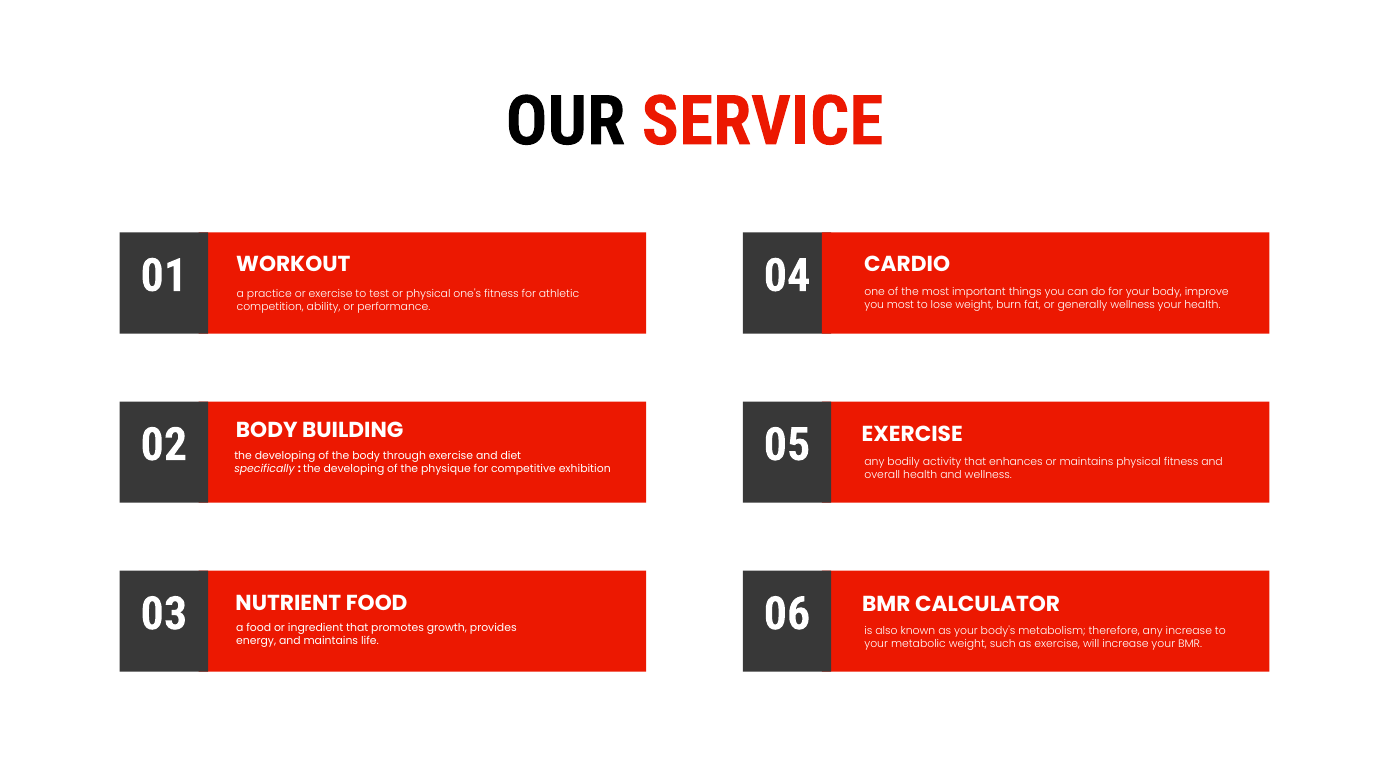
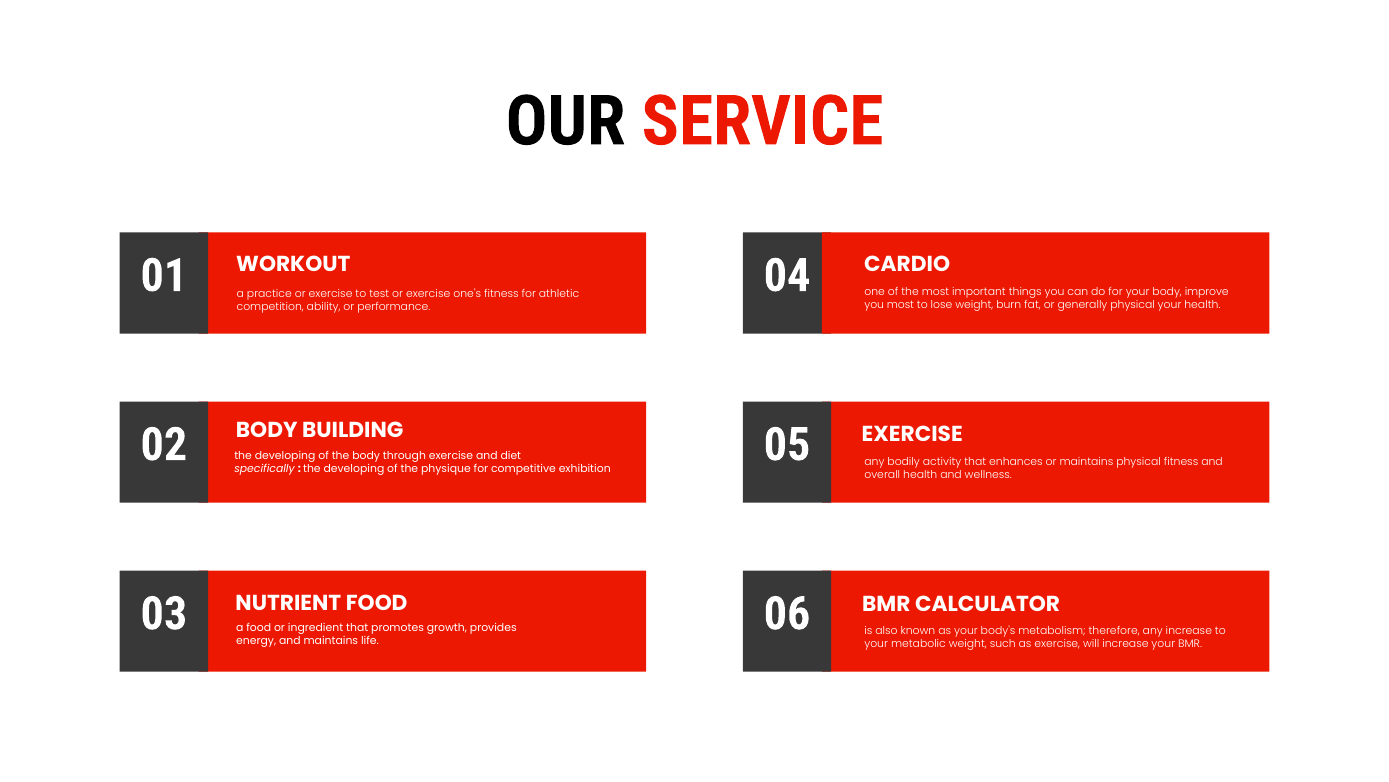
test or physical: physical -> exercise (428, 293)
generally wellness: wellness -> physical (1133, 305)
